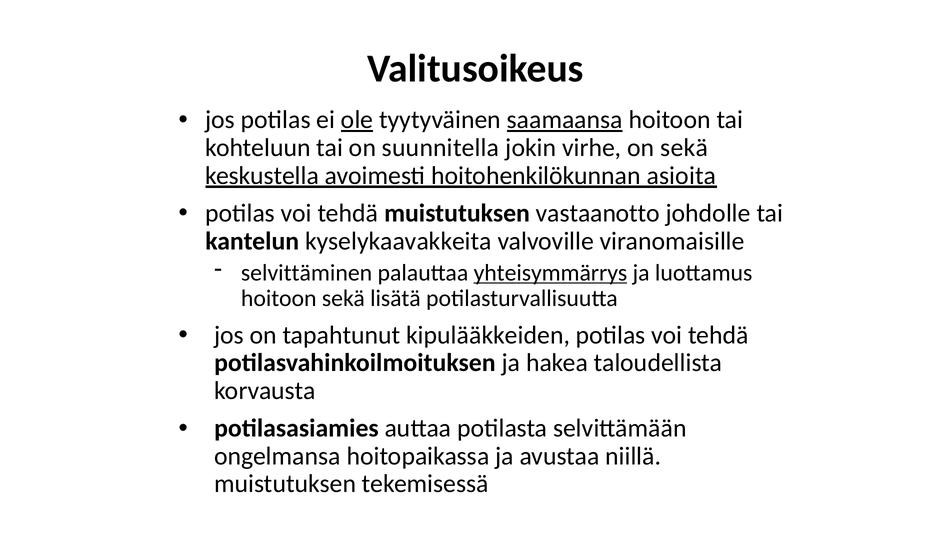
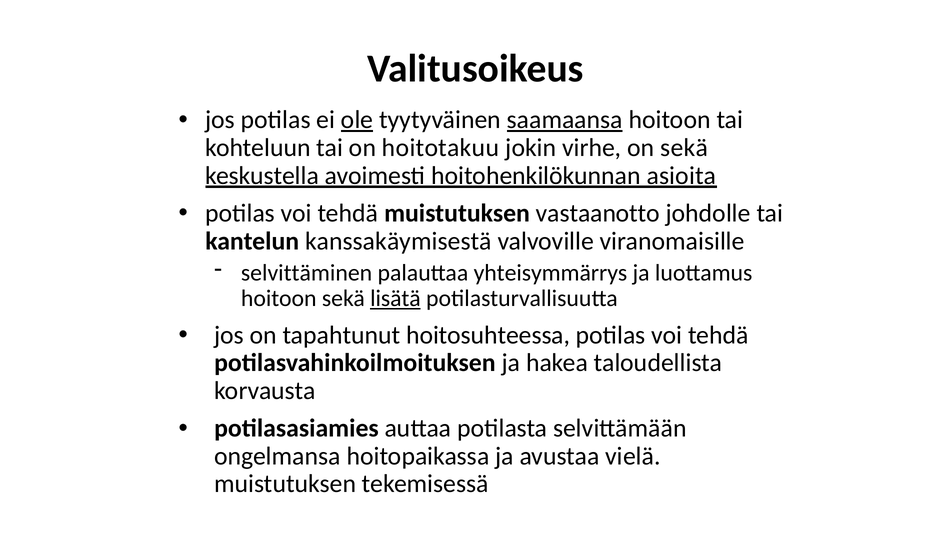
suunnitella: suunnitella -> hoitotakuu (441, 148)
kyselykaavakkeita: kyselykaavakkeita -> kanssakäymisestä (398, 241)
yhteisymmärrys underline: present -> none (550, 273)
lisätä underline: none -> present (395, 298)
kipulääkkeiden: kipulääkkeiden -> hoitosuhteessa (488, 335)
niillä: niillä -> vielä (633, 456)
